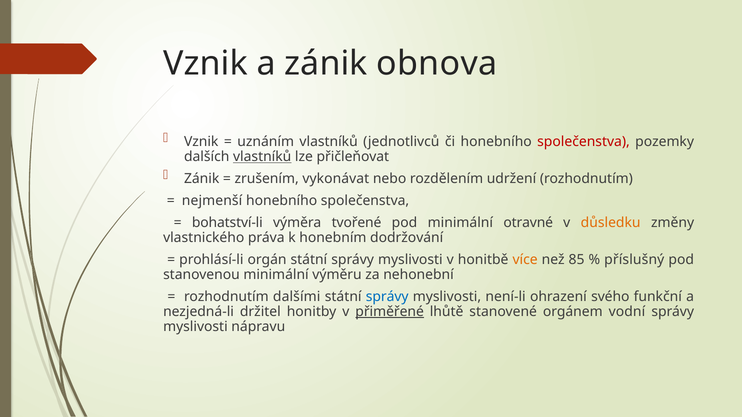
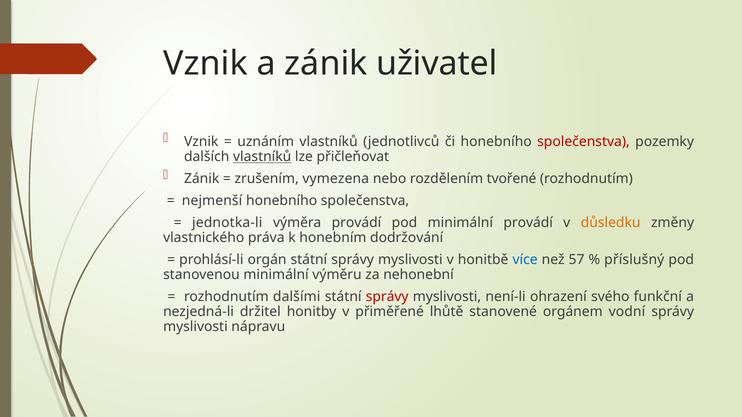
obnova: obnova -> uživatel (437, 64)
vykonávat: vykonávat -> vymezena (336, 179)
udržení: udržení -> tvořené (512, 179)
bohatství-li: bohatství-li -> jednotka-li (227, 223)
výměra tvořené: tvořené -> provádí (356, 223)
minimální otravné: otravné -> provádí (528, 223)
více colour: orange -> blue (525, 260)
85: 85 -> 57 (577, 260)
správy colour: blue -> red (387, 297)
přiměřené underline: present -> none (390, 312)
